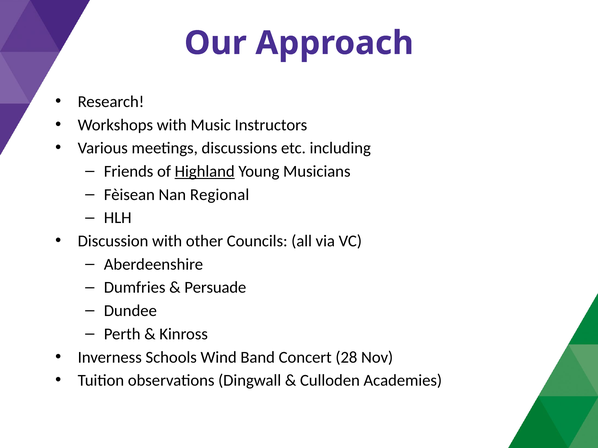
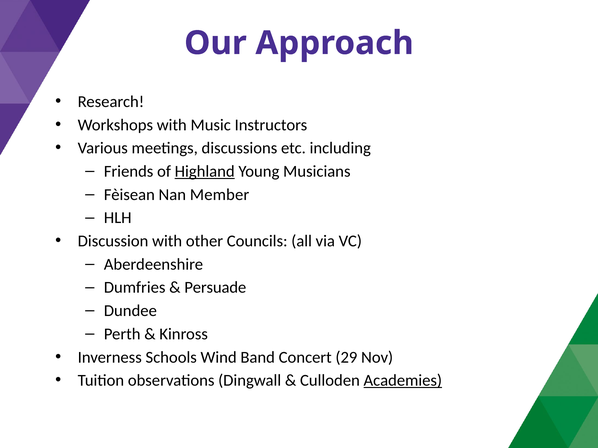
Regional: Regional -> Member (220, 195)
28: 28 -> 29 (346, 358)
Academies underline: none -> present (403, 381)
